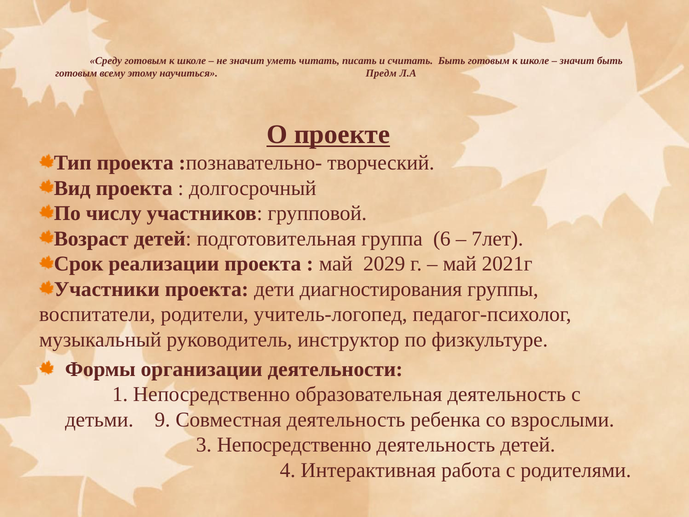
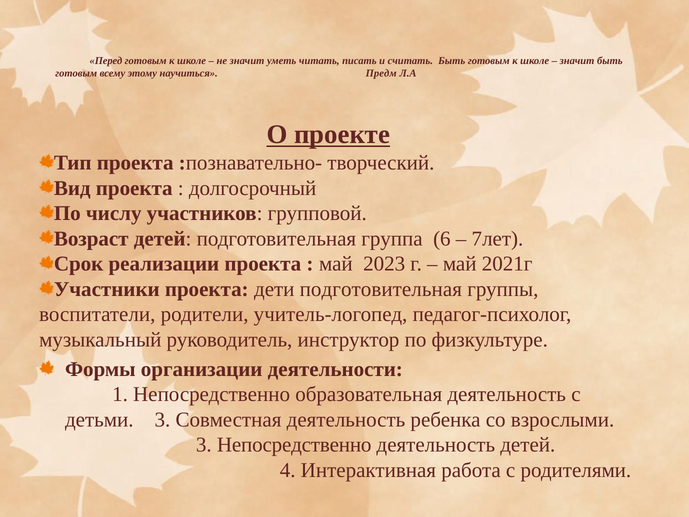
Среду: Среду -> Перед (106, 61)
2029: 2029 -> 2023 (384, 264)
дети диагностирования: диагностирования -> подготовительная (381, 289)
детьми 9: 9 -> 3 (162, 420)
